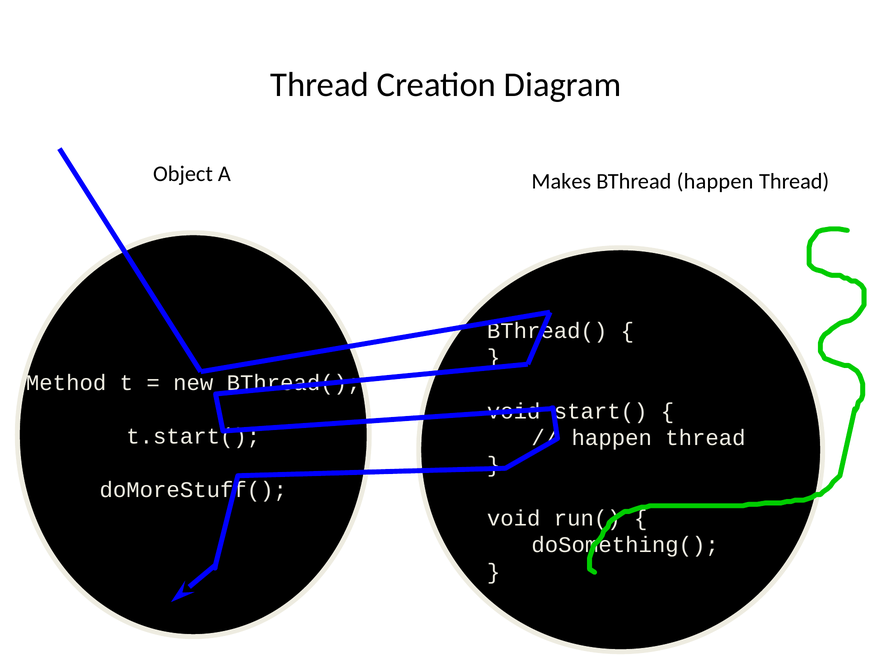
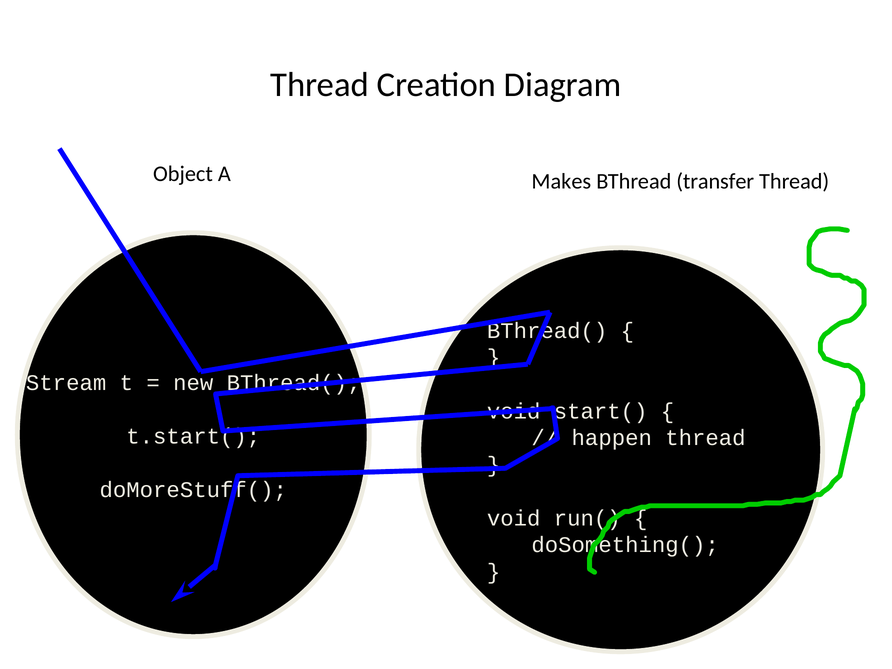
BThread happen: happen -> transfer (715, 181)
Method: Method -> Stream (66, 383)
